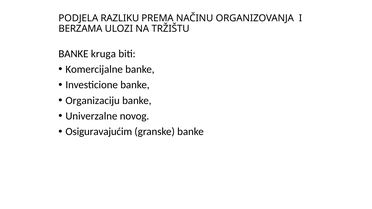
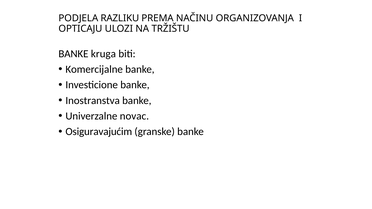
BERZAMA: BERZAMA -> OPTICAJU (80, 29)
Organizaciju: Organizaciju -> Inostranstva (93, 101)
novog: novog -> novac (134, 116)
